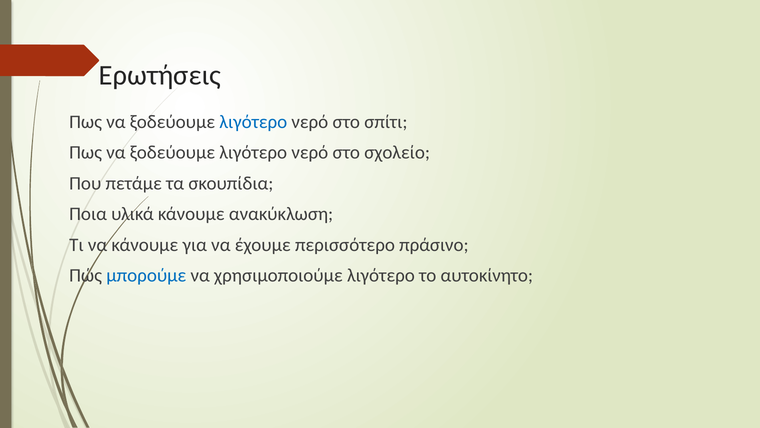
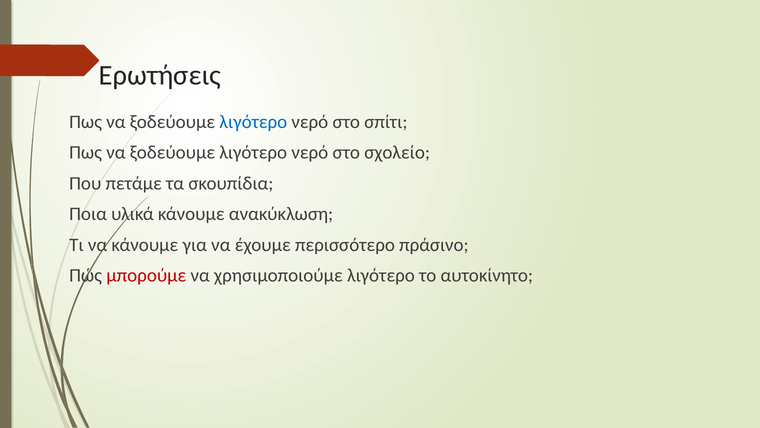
μπορούμε colour: blue -> red (146, 275)
